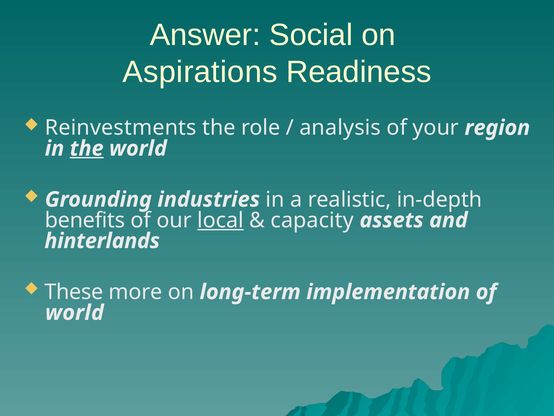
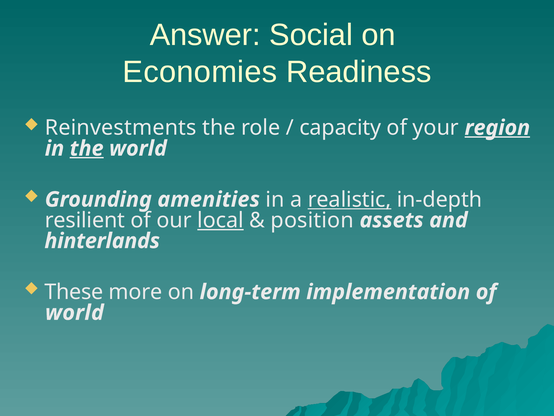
Aspirations: Aspirations -> Economies (200, 72)
analysis: analysis -> capacity (340, 128)
region underline: none -> present (497, 128)
industries: industries -> amenities (209, 199)
realistic underline: none -> present (349, 199)
benefits: benefits -> resilient (85, 220)
capacity: capacity -> position (312, 220)
